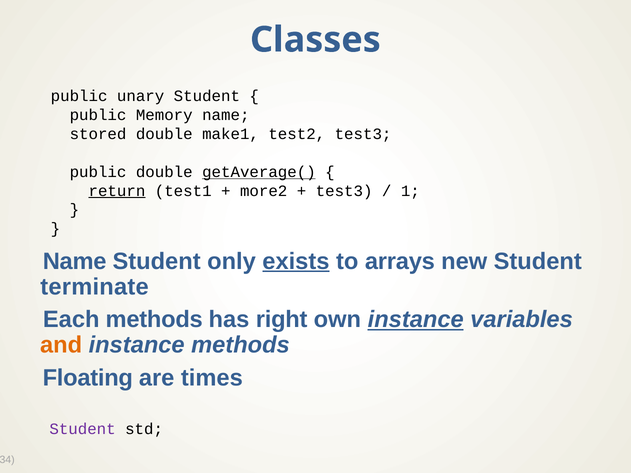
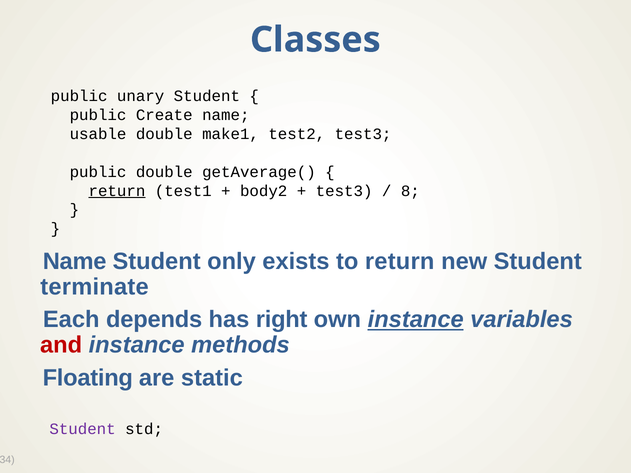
Memory: Memory -> Create (164, 115)
stored: stored -> usable (98, 134)
getAverage( underline: present -> none (259, 172)
more2: more2 -> body2 (264, 191)
1: 1 -> 8 (410, 191)
exists underline: present -> none (296, 261)
to arrays: arrays -> return (400, 261)
Each methods: methods -> depends (154, 320)
and colour: orange -> red (61, 345)
times: times -> static (212, 378)
